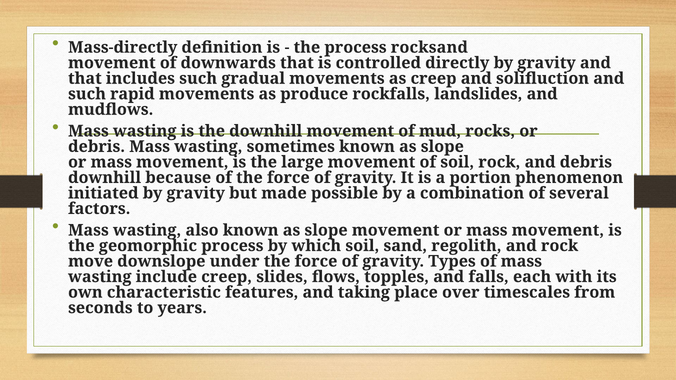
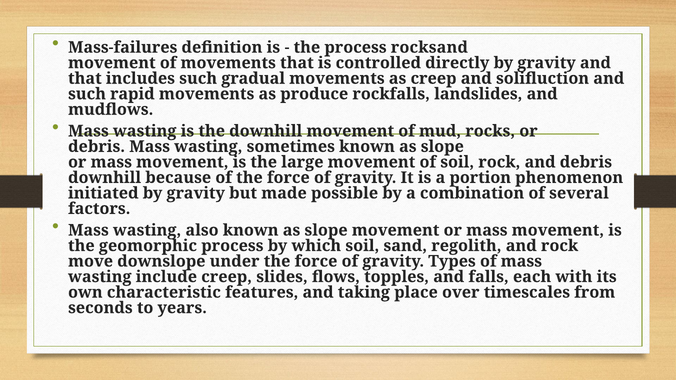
Mass-directly: Mass-directly -> Mass-failures (123, 47)
of downwards: downwards -> movements (228, 63)
